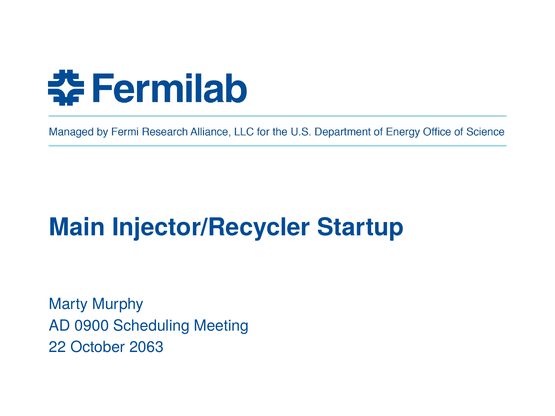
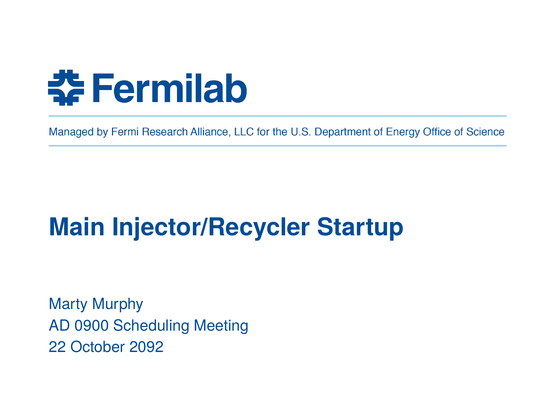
2063: 2063 -> 2092 (147, 347)
